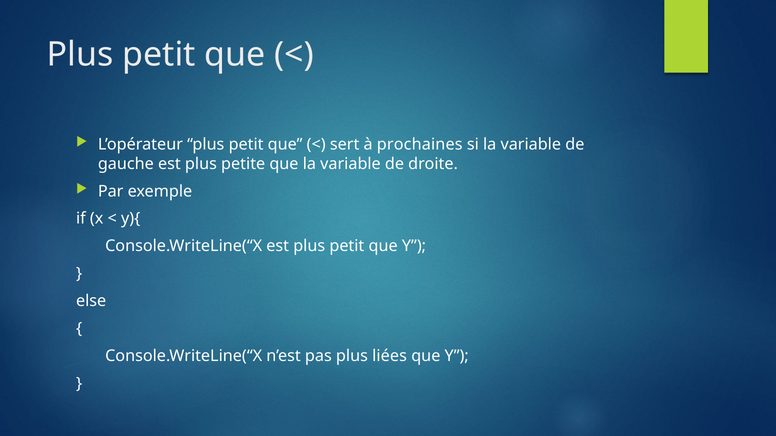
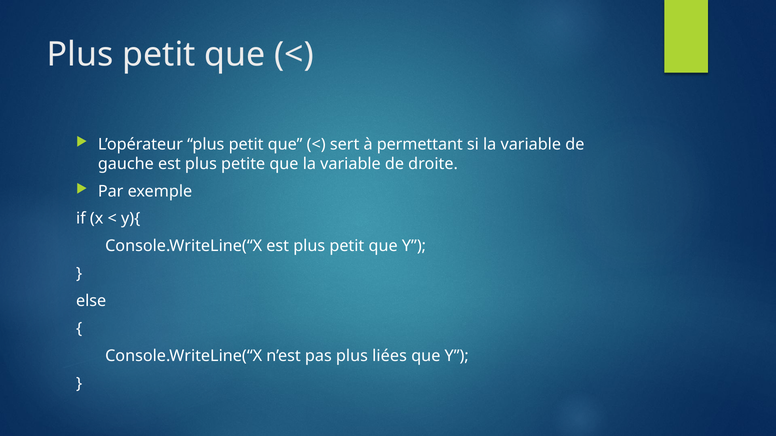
prochaines: prochaines -> permettant (420, 144)
